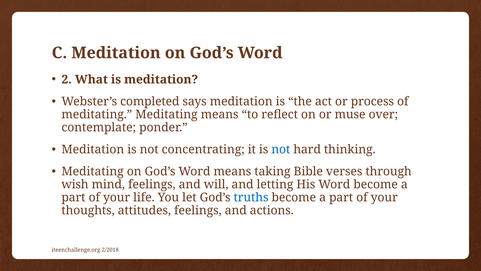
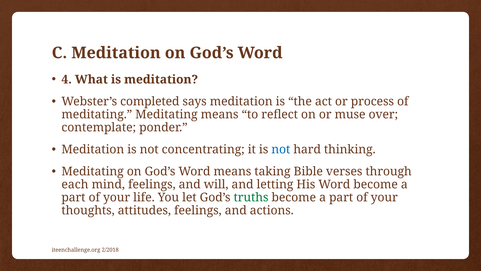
2: 2 -> 4 (67, 79)
wish: wish -> each (75, 184)
truths colour: blue -> green (251, 197)
